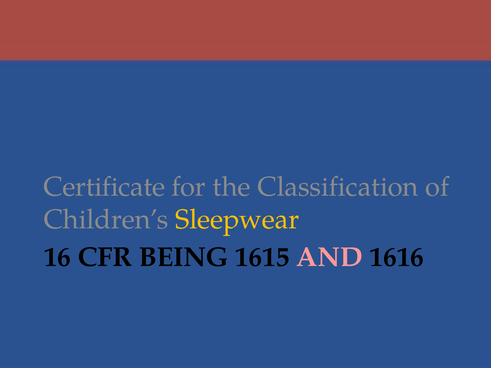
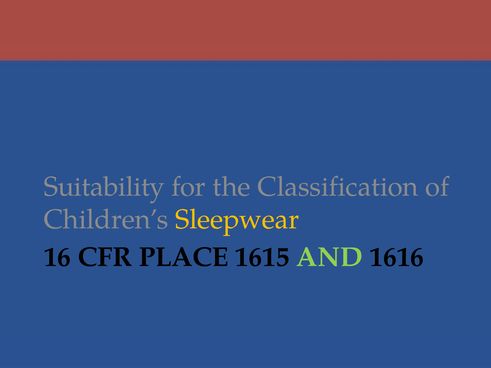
Certificate: Certificate -> Suitability (104, 187)
BEING: BEING -> PLACE (184, 257)
AND colour: pink -> light green (329, 257)
